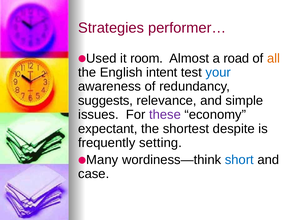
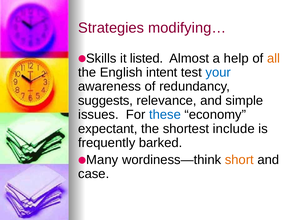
performer…: performer… -> modifying… (187, 28)
Used: Used -> Skills (101, 58)
room: room -> listed (147, 58)
road: road -> help (236, 58)
these colour: purple -> blue (165, 115)
despite: despite -> include (234, 129)
setting: setting -> barked (161, 143)
short colour: blue -> orange (239, 160)
